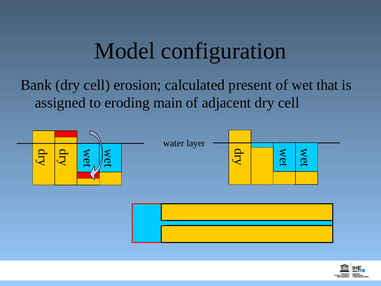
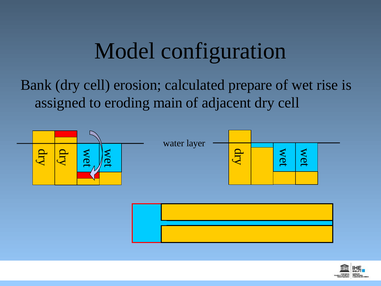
present: present -> prepare (250, 85)
that: that -> rise (327, 85)
